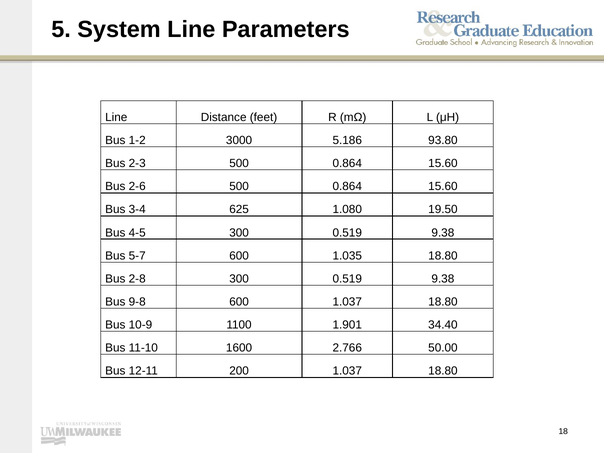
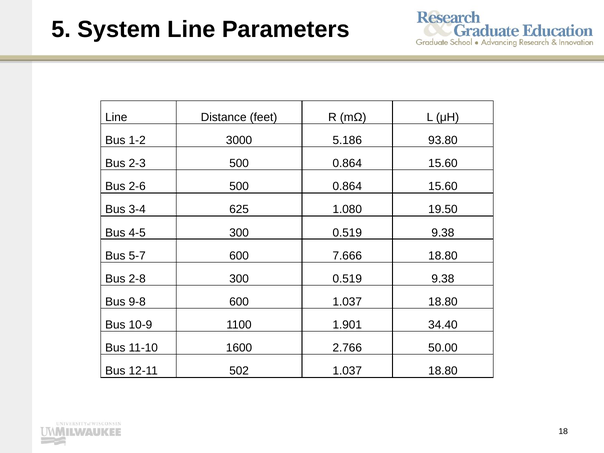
1.035: 1.035 -> 7.666 (347, 256)
200: 200 -> 502 (239, 371)
